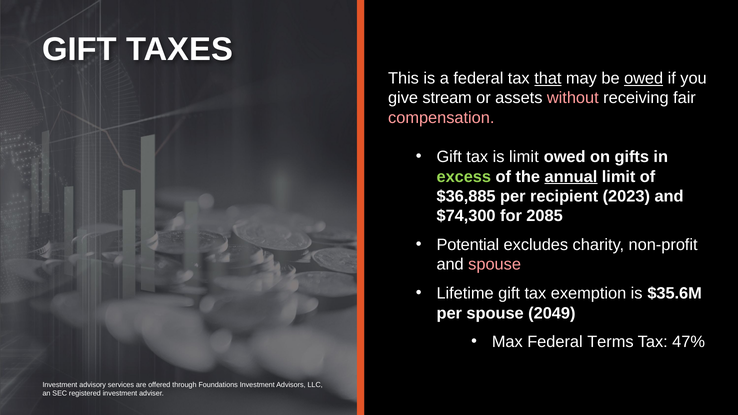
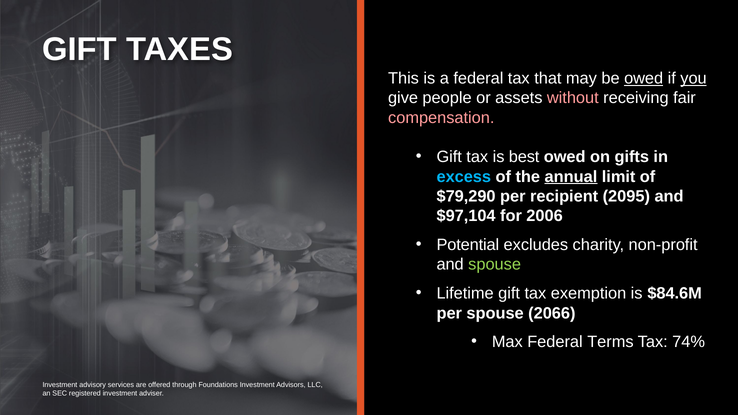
that underline: present -> none (548, 78)
you underline: none -> present (694, 78)
stream: stream -> people (447, 98)
is limit: limit -> best (524, 157)
excess colour: light green -> light blue (464, 177)
$36,885: $36,885 -> $79,290 (466, 196)
2023: 2023 -> 2095 (626, 196)
$74,300: $74,300 -> $97,104 (466, 216)
2085: 2085 -> 2006 (545, 216)
spouse colour: pink -> light green (495, 265)
$35.6M: $35.6M -> $84.6M (675, 294)
2049: 2049 -> 2066 (552, 313)
47%: 47% -> 74% (689, 342)
